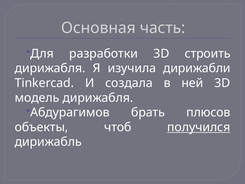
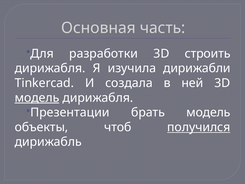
модель underline: none -> present (37, 98)
Абдурагимов: Абдурагимов -> Презентации (70, 112)
брать плюсов: плюсов -> модель (208, 112)
